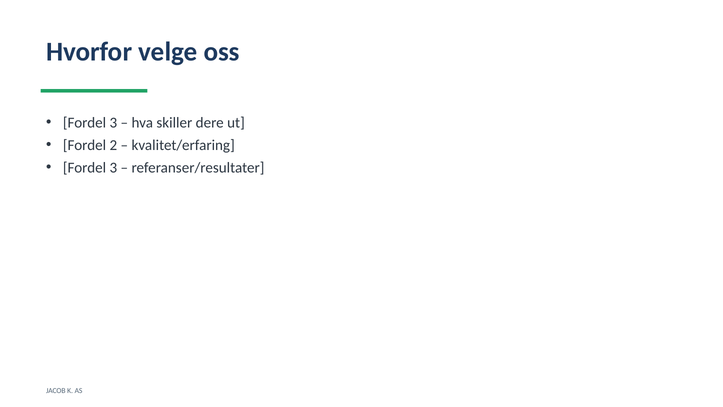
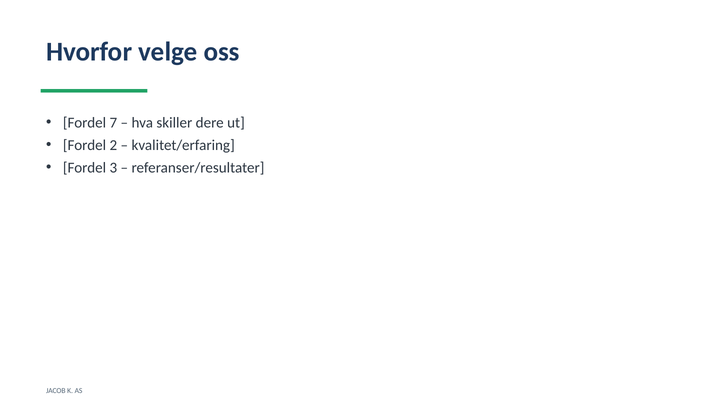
3: 3 -> 7 (113, 122)
